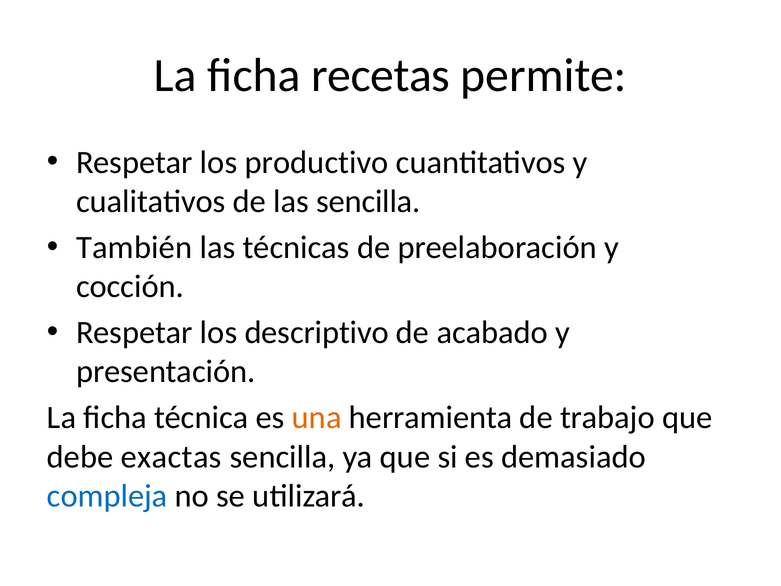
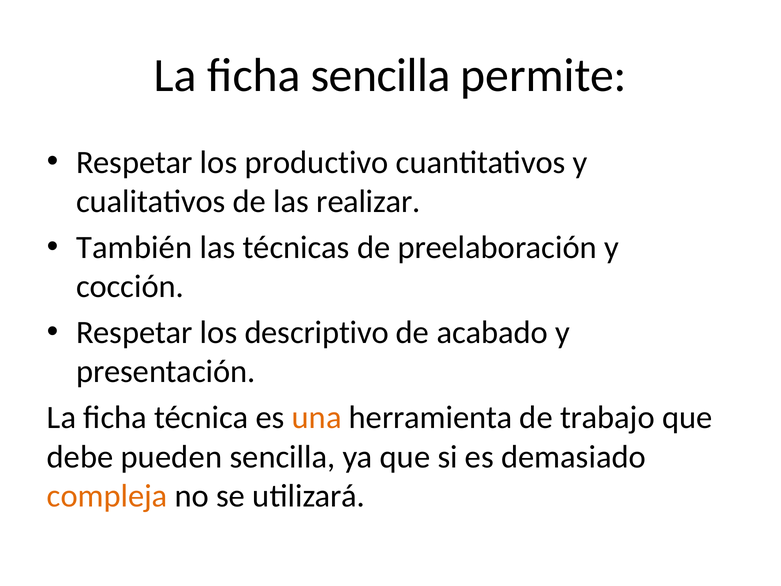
ficha recetas: recetas -> sencilla (381, 76)
las sencilla: sencilla -> realizar (368, 201)
exactas: exactas -> pueden (171, 457)
compleja colour: blue -> orange (107, 496)
